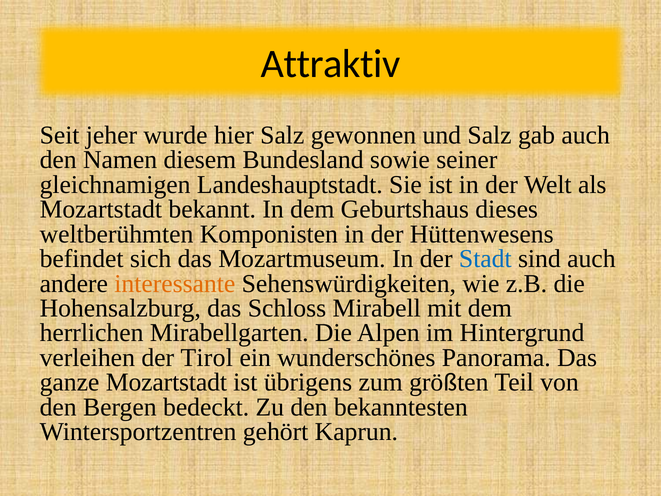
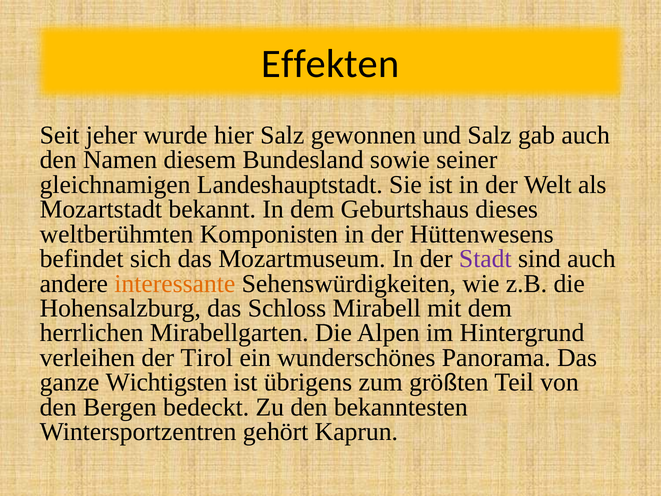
Attraktiv: Attraktiv -> Effekten (330, 64)
Stadt colour: blue -> purple (485, 259)
ganze Mozartstadt: Mozartstadt -> Wichtigsten (166, 382)
